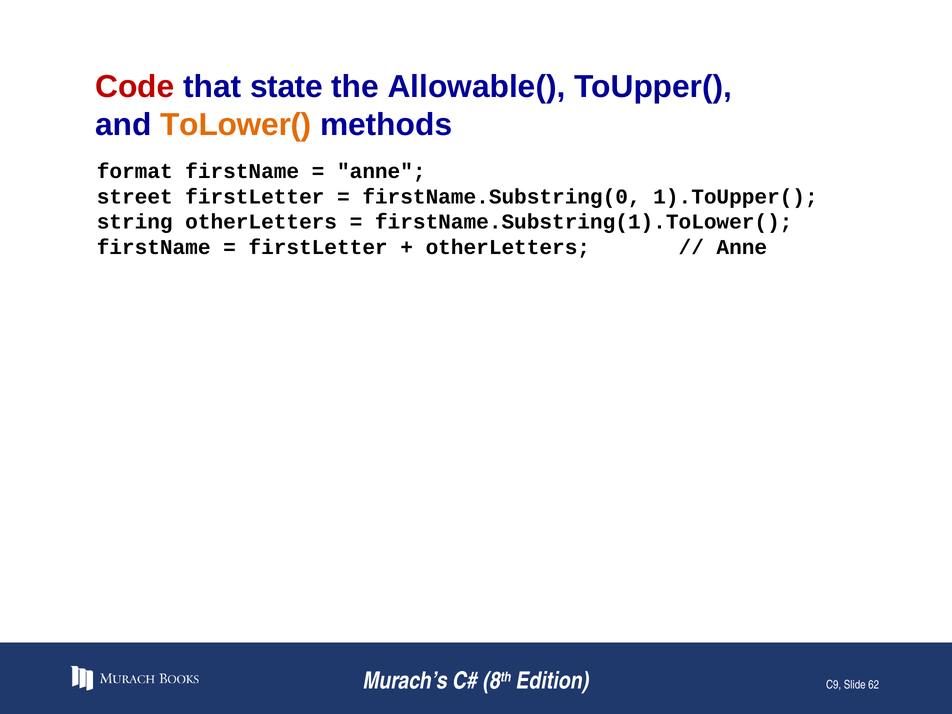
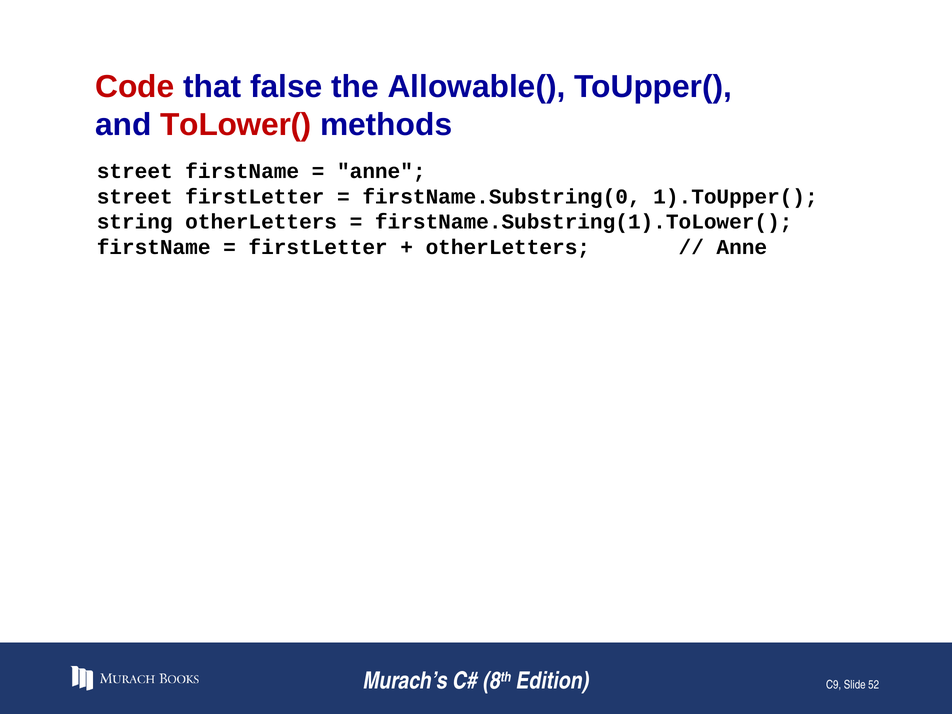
state: state -> false (286, 87)
ToLower( colour: orange -> red (236, 125)
format: format -> street (135, 171)
62: 62 -> 52 (874, 685)
